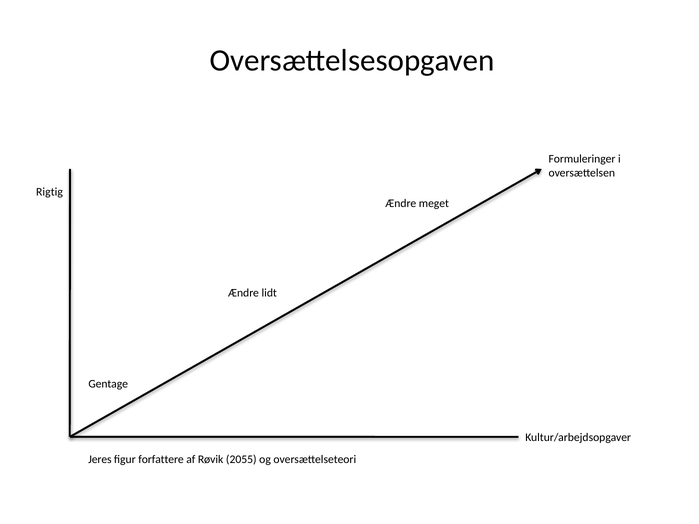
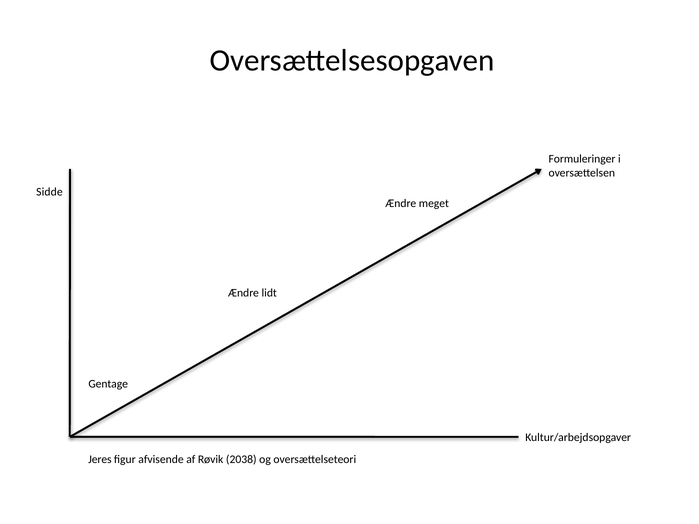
Rigtig: Rigtig -> Sidde (49, 192)
forfattere: forfattere -> afvisende (161, 460)
2055: 2055 -> 2038 (241, 460)
